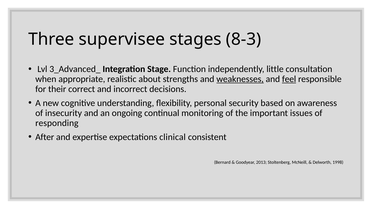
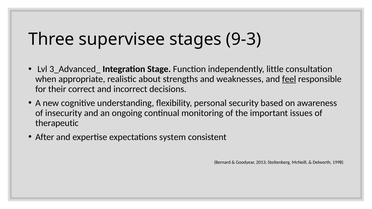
8-3: 8-3 -> 9-3 (244, 39)
weaknesses underline: present -> none (240, 79)
responding: responding -> therapeutic (57, 123)
clinical: clinical -> system (173, 137)
